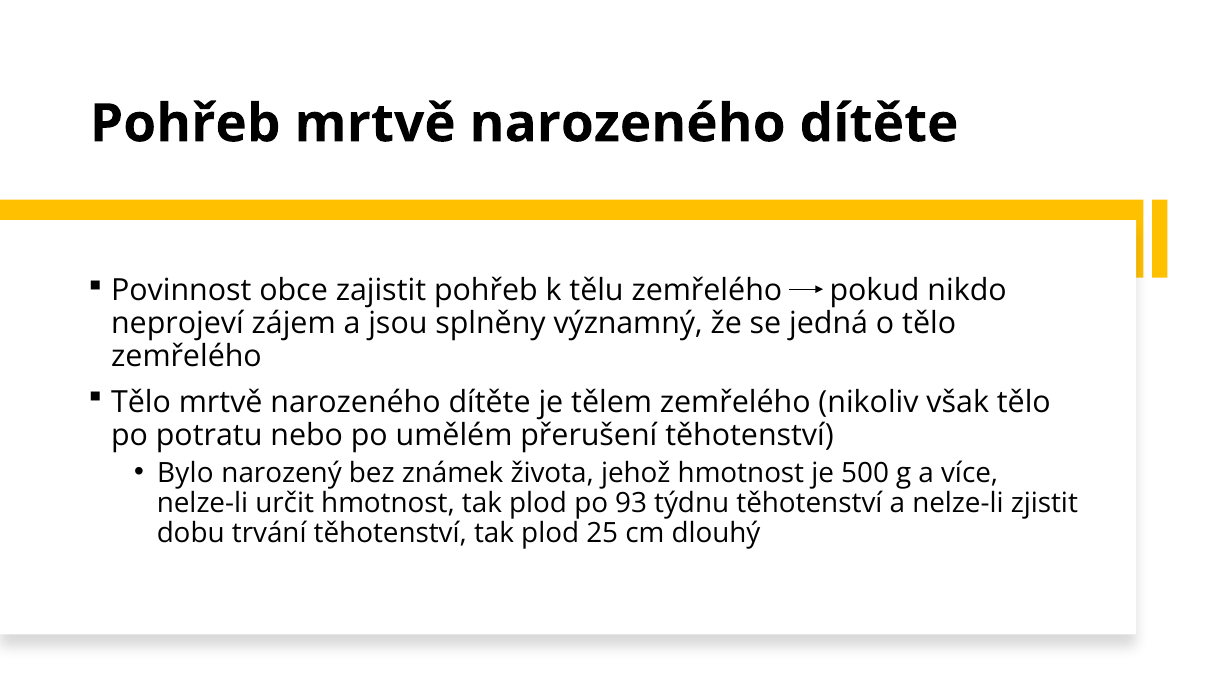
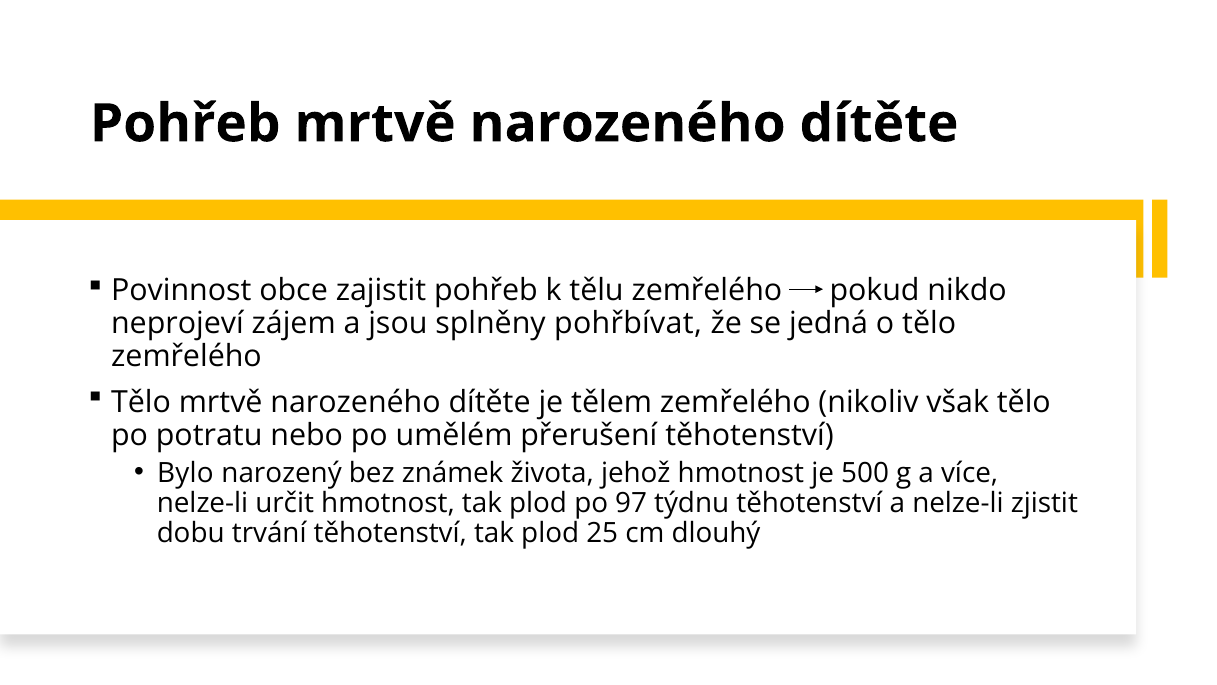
významný: významný -> pohřbívat (628, 324)
93: 93 -> 97 (631, 503)
